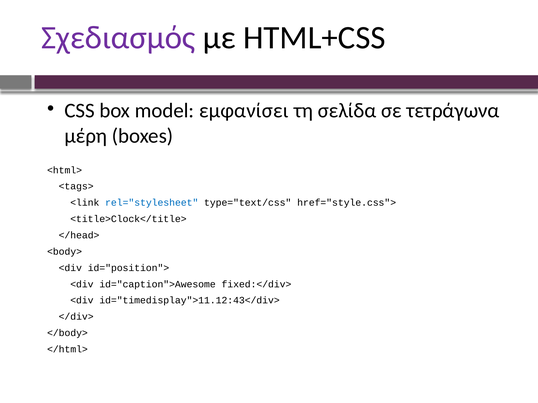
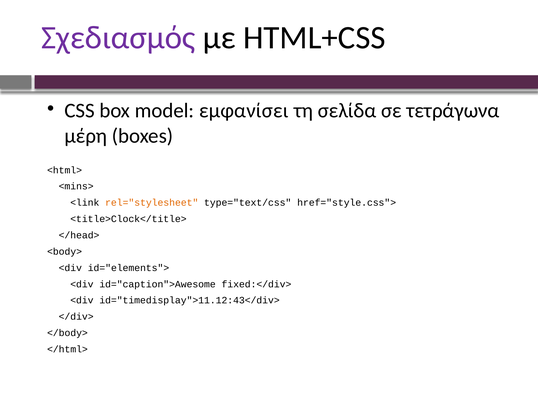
<tags>: <tags> -> <mins> (76, 187)
rel="stylesheet colour: blue -> orange (152, 203)
id="position">: id="position"> -> id="elements"> (128, 268)
